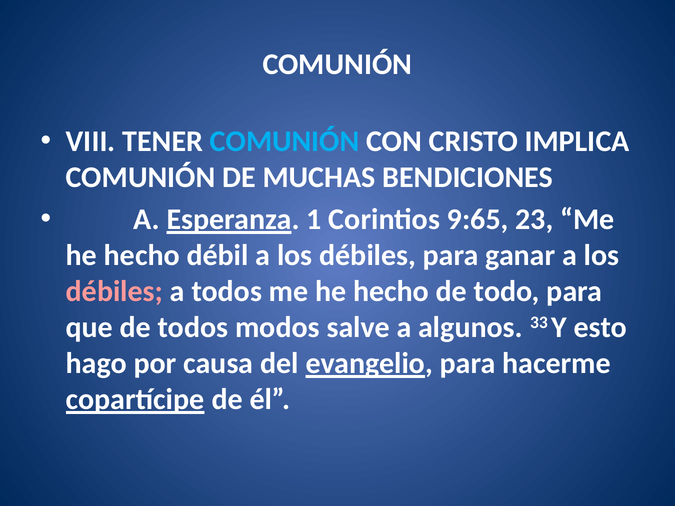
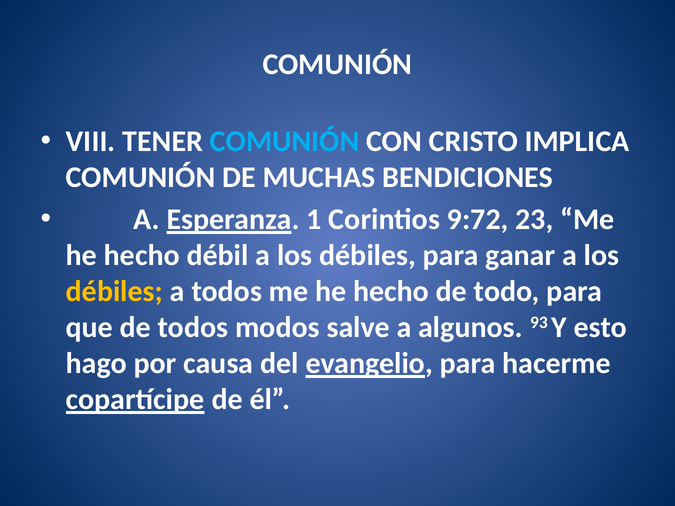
9:65: 9:65 -> 9:72 (478, 220)
débiles colour: pink -> yellow (114, 292)
33: 33 -> 93 (539, 323)
